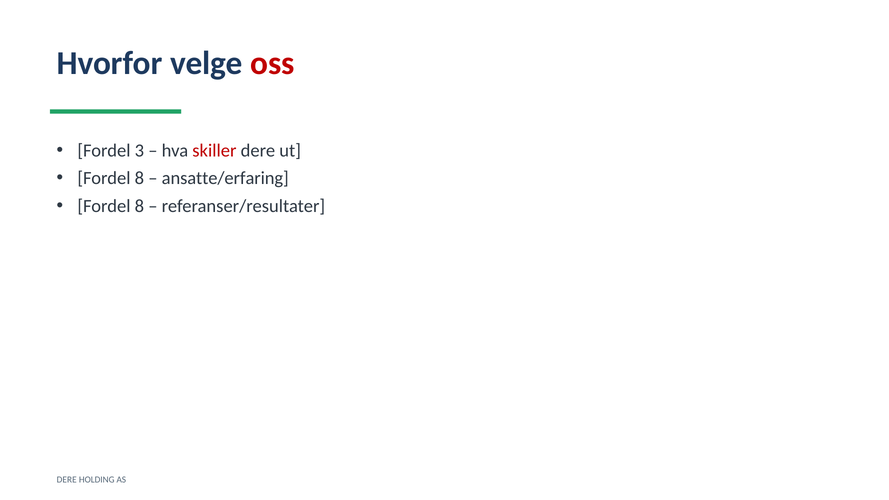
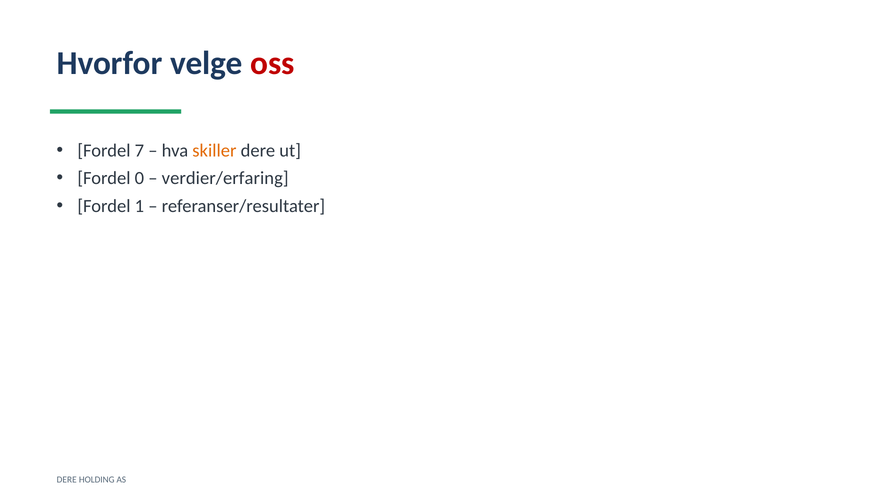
3: 3 -> 7 (139, 151)
skiller colour: red -> orange (214, 151)
8: 8 -> 0 (139, 178)
ansatte/erfaring: ansatte/erfaring -> verdier/erfaring (225, 178)
8: 8 -> 1 (139, 206)
